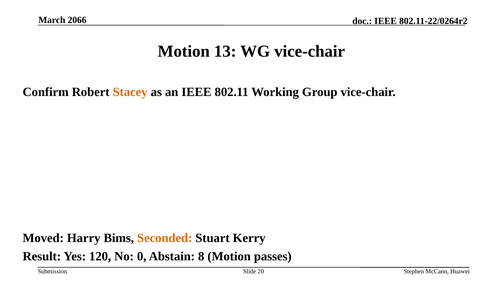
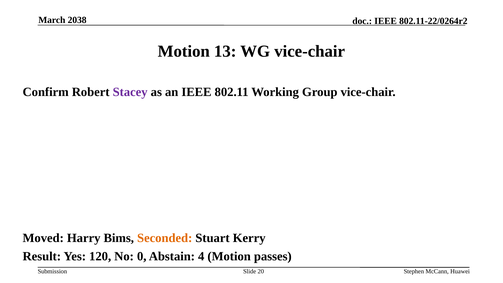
2066: 2066 -> 2038 (77, 20)
Stacey colour: orange -> purple (130, 92)
8: 8 -> 4 (201, 256)
